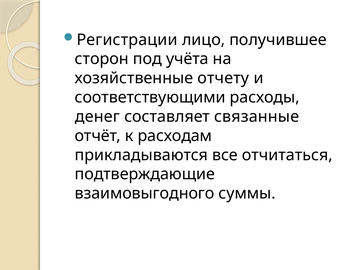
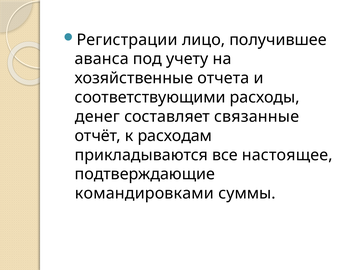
сторон: сторон -> аванса (102, 59)
учёта: учёта -> учету (187, 59)
отчету: отчету -> отчета (223, 78)
отчитаться: отчитаться -> настоящее (287, 155)
взаимовыгодного: взаимовыгодного -> командировками (144, 194)
